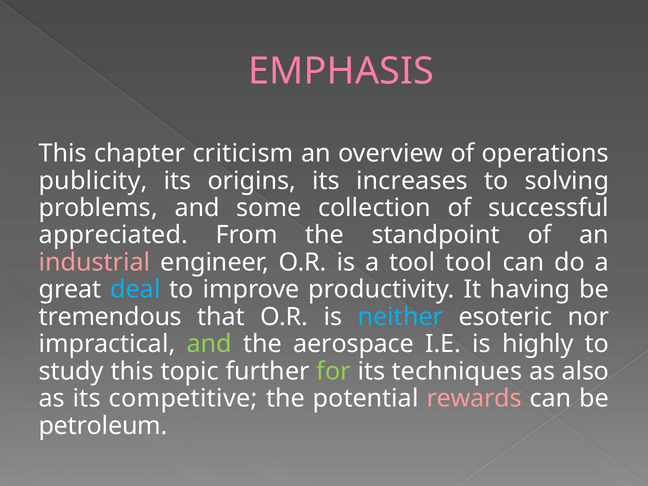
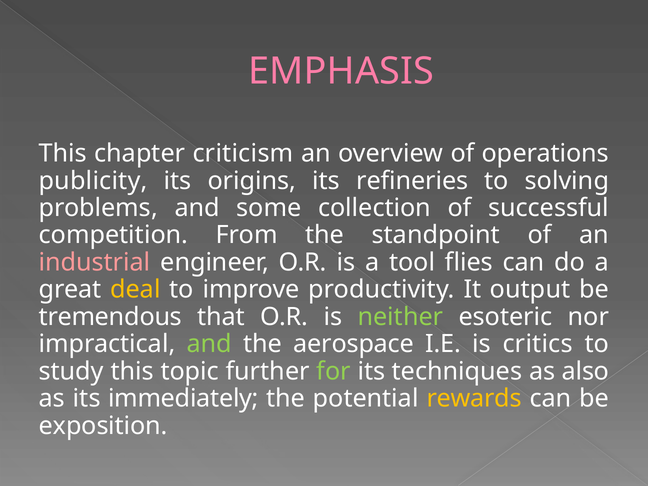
increases: increases -> refineries (412, 181)
appreciated: appreciated -> competition (113, 235)
tool tool: tool -> flies (469, 262)
deal colour: light blue -> yellow (135, 290)
having: having -> output (530, 290)
neither colour: light blue -> light green (400, 317)
highly: highly -> critics (538, 344)
competitive: competitive -> immediately (183, 398)
rewards colour: pink -> yellow (474, 398)
petroleum: petroleum -> exposition (103, 426)
